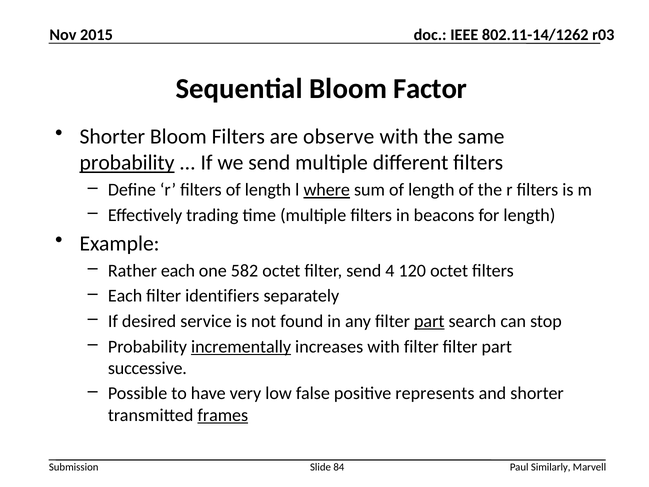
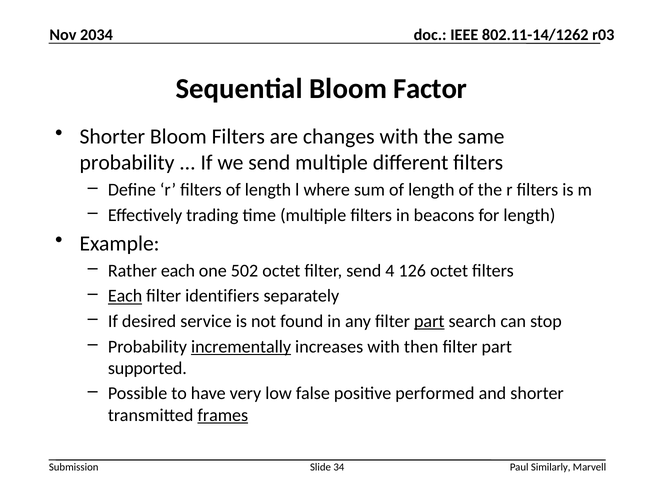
2015: 2015 -> 2034 (96, 35)
observe: observe -> changes (339, 137)
probability underline: present -> none (127, 163)
where underline: present -> none (327, 190)
582: 582 -> 502 (245, 271)
120: 120 -> 126 (412, 271)
Each underline: none -> present (125, 296)
with filter: filter -> then (421, 346)
successive: successive -> supported (147, 368)
represents: represents -> performed (435, 393)
84: 84 -> 34 (339, 467)
